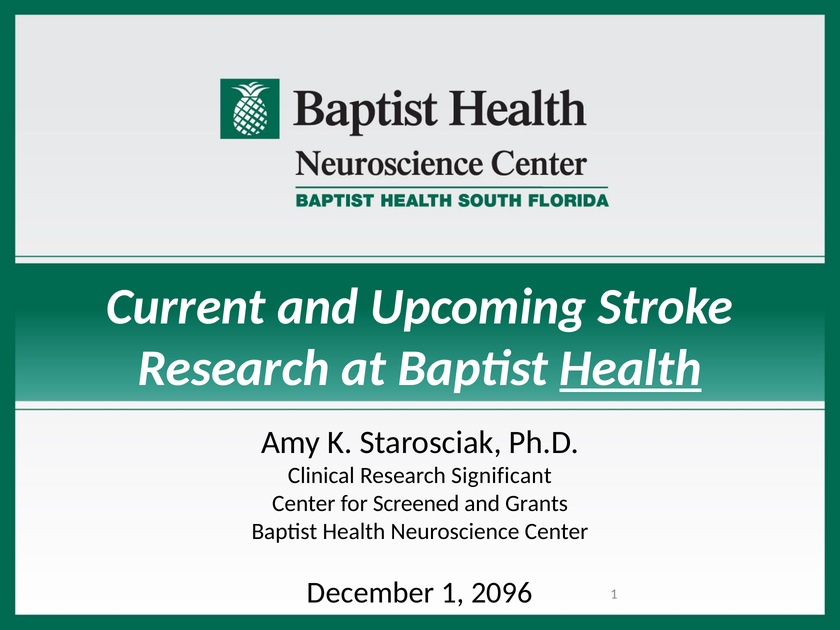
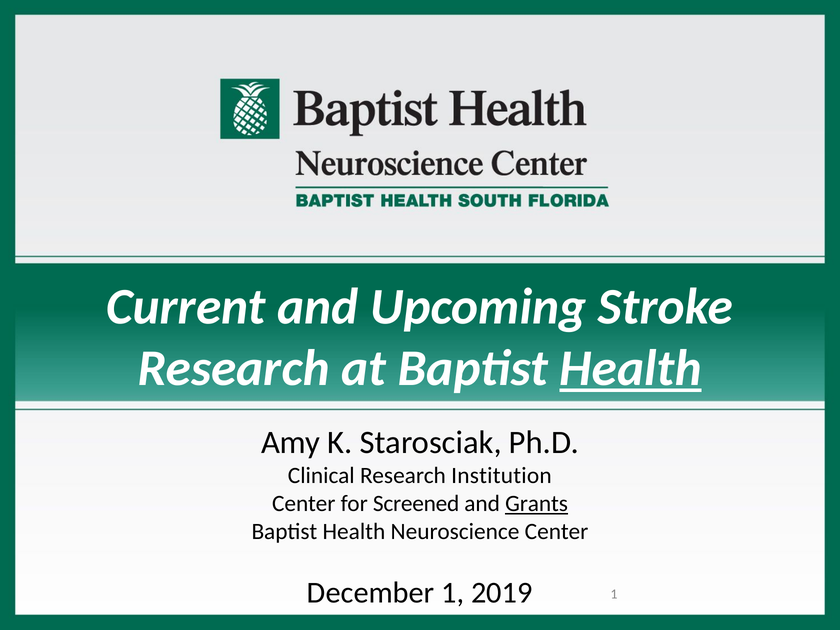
Significant: Significant -> Institution (501, 476)
Grants underline: none -> present (537, 504)
2096: 2096 -> 2019 (502, 593)
